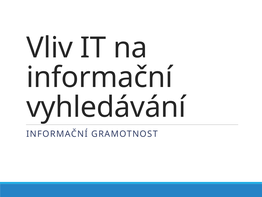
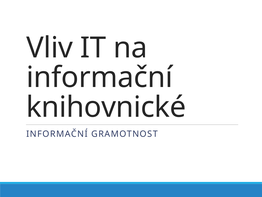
vyhledávání: vyhledávání -> knihovnické (106, 107)
